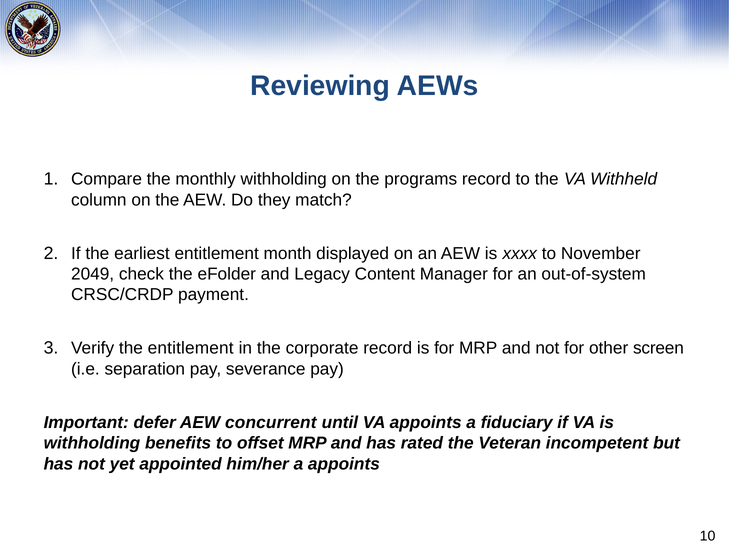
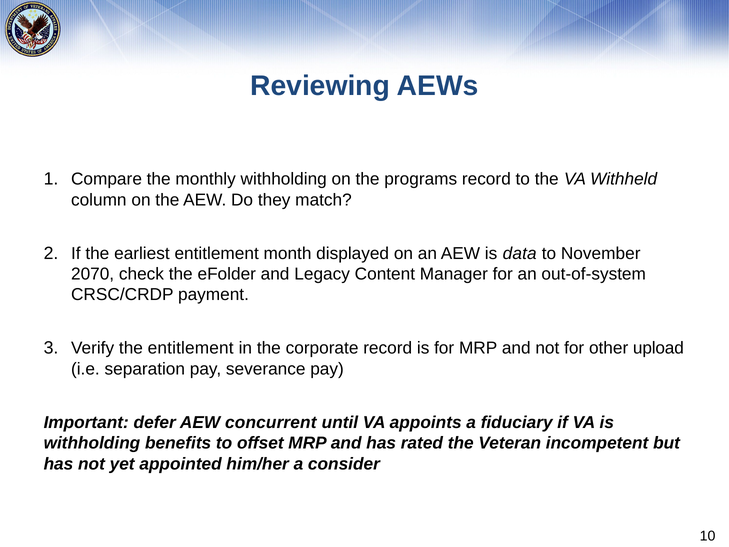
xxxx: xxxx -> data (520, 253)
2049: 2049 -> 2070 (93, 274)
screen: screen -> upload (658, 348)
a appoints: appoints -> consider (344, 464)
